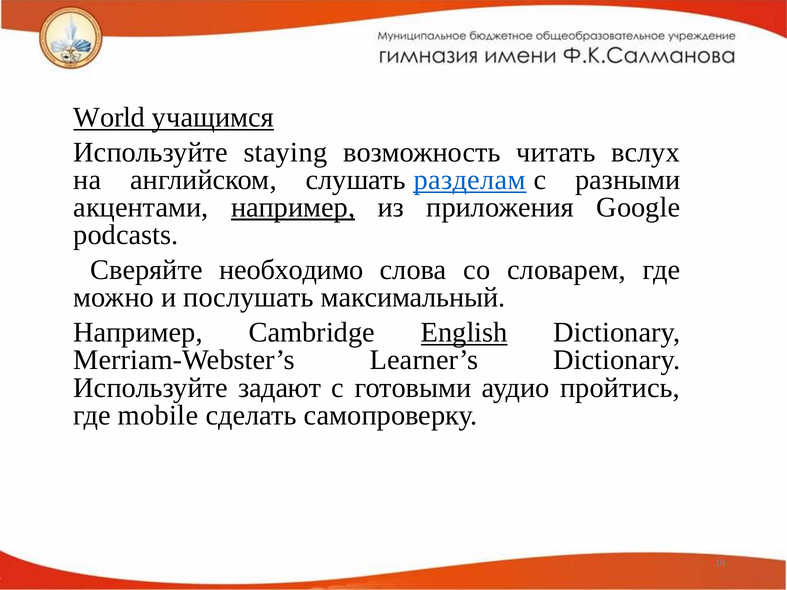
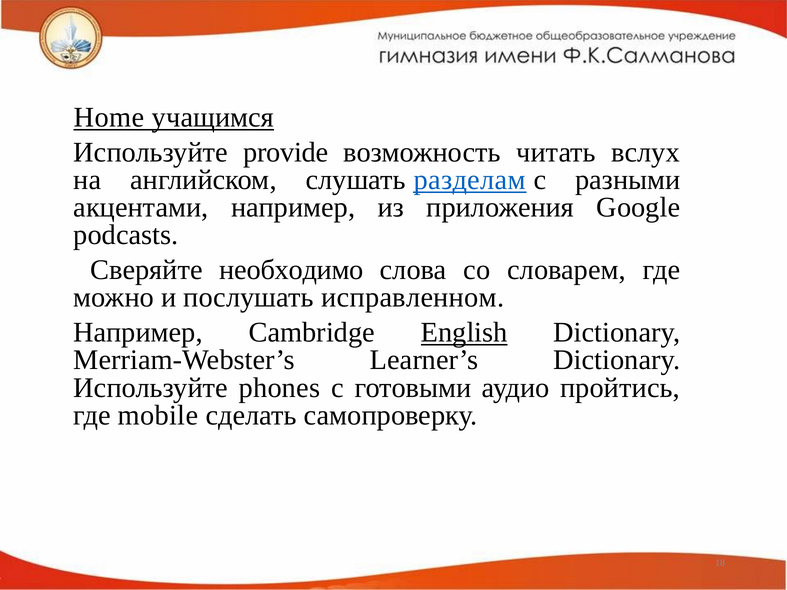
World: World -> Home (109, 117)
staying: staying -> provide (286, 152)
например underline: present -> none (293, 207)
максимальный: максимальный -> исправленном (413, 298)
задают: задают -> phones (279, 388)
